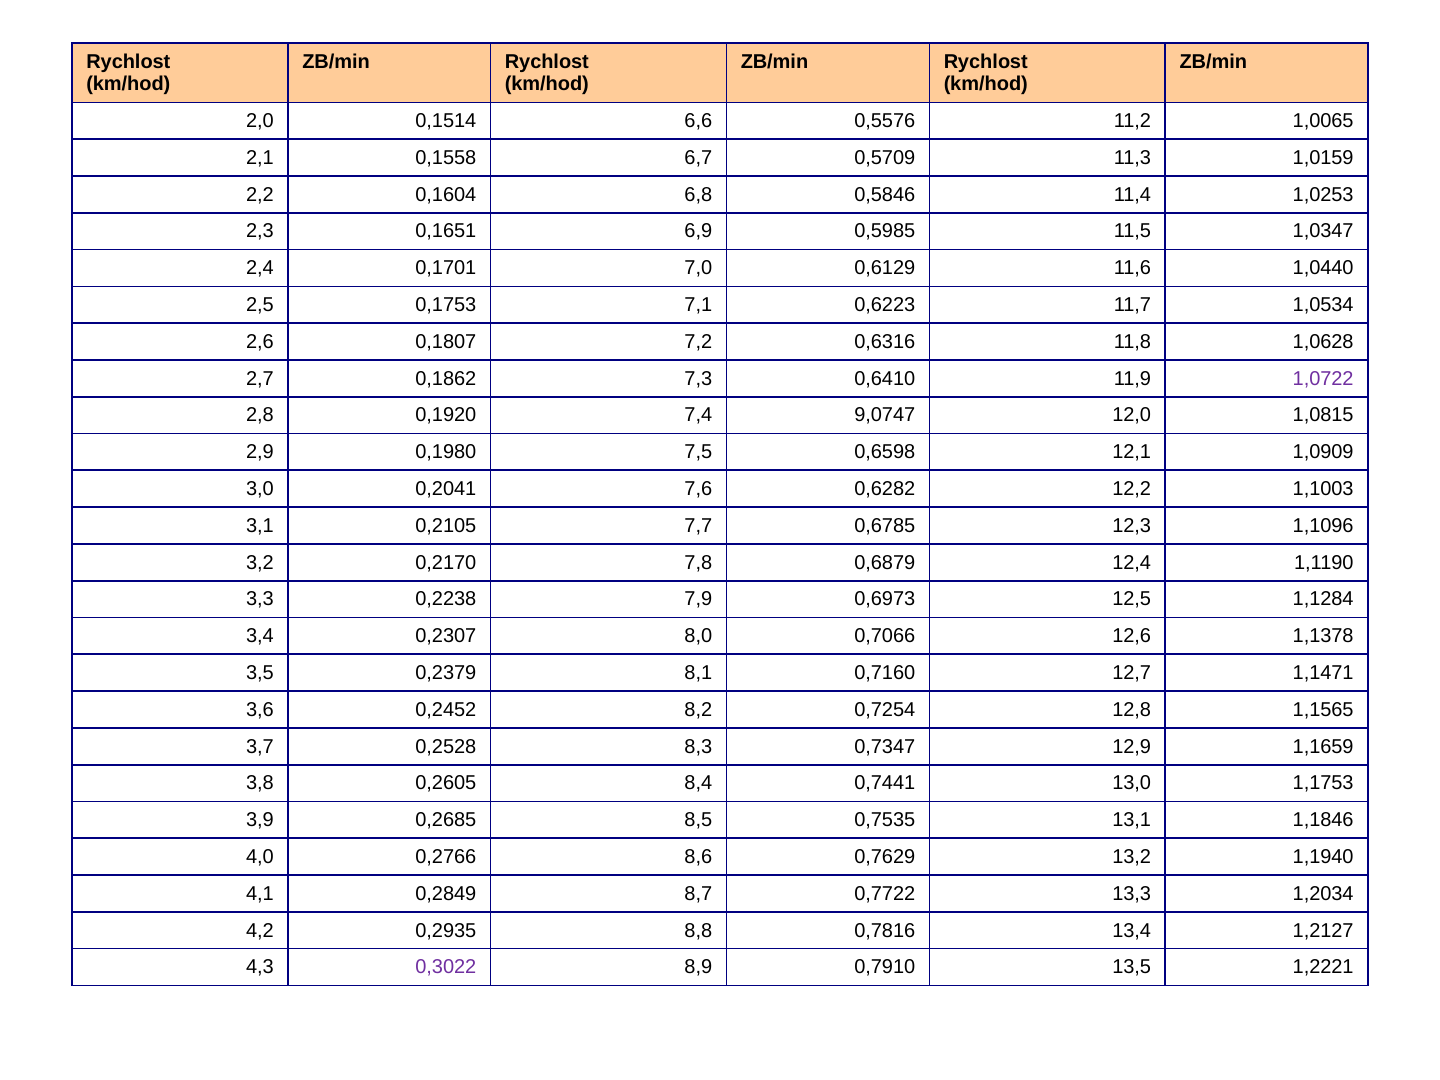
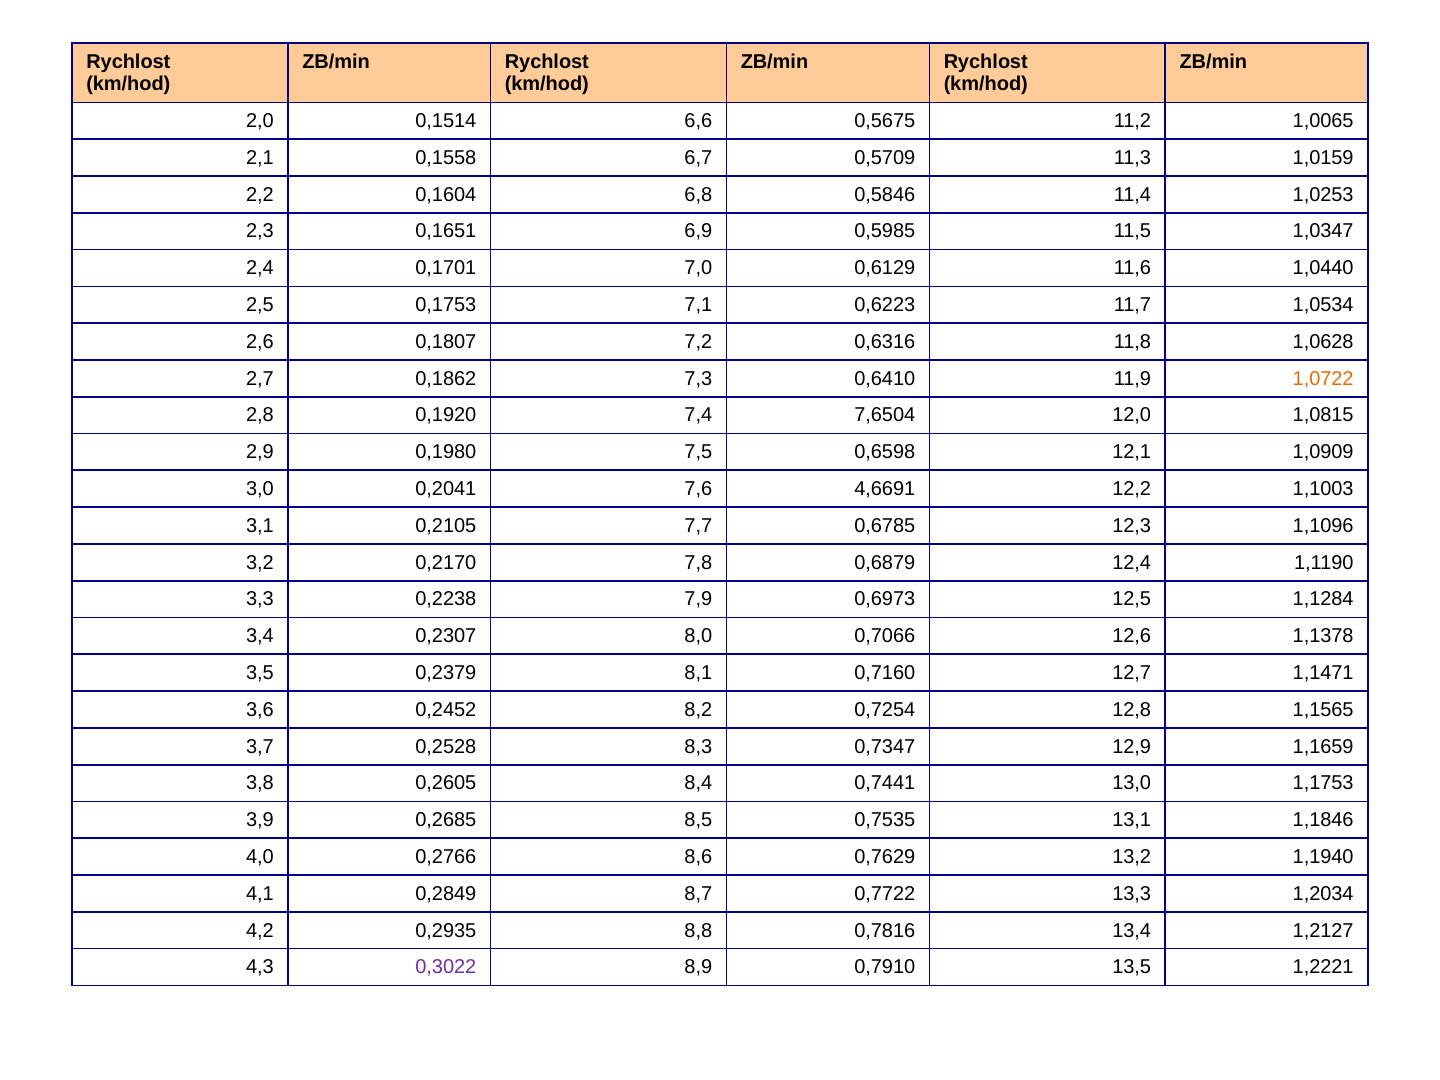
0,5576: 0,5576 -> 0,5675 (885, 121)
1,0722 colour: purple -> orange (1323, 379)
9,0747: 9,0747 -> 7,6504 (885, 415)
0,6282: 0,6282 -> 4,6691 (885, 489)
